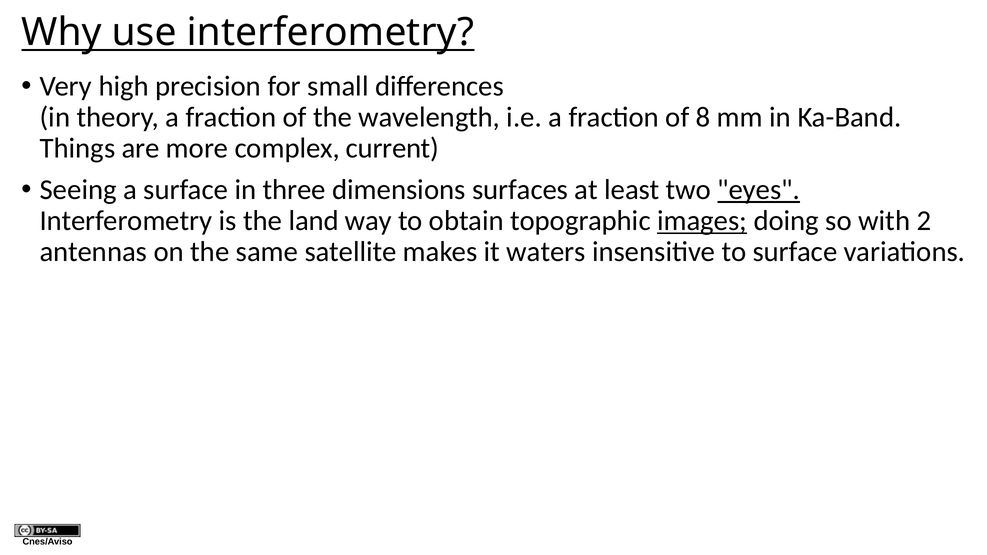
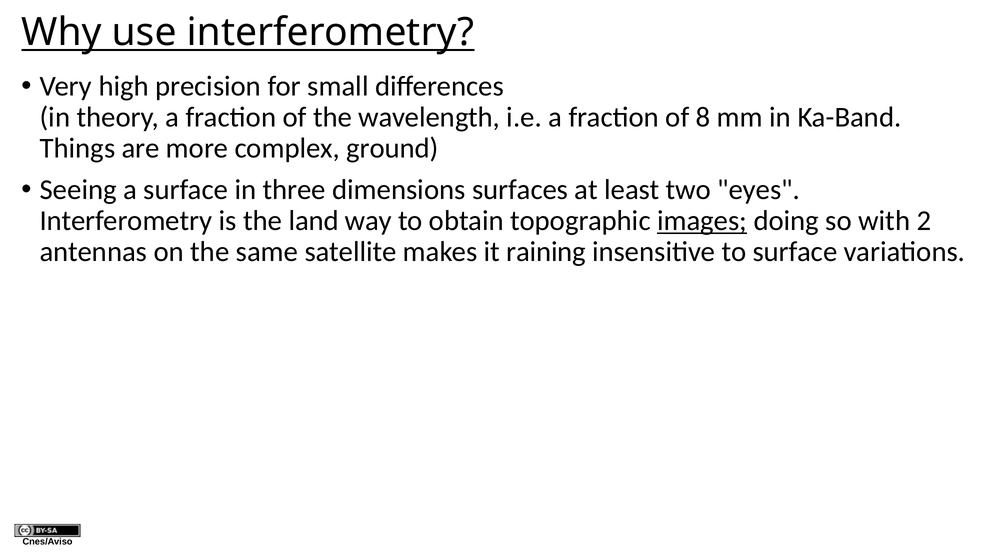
current: current -> ground (392, 148)
eyes underline: present -> none (759, 190)
waters: waters -> raining (546, 252)
